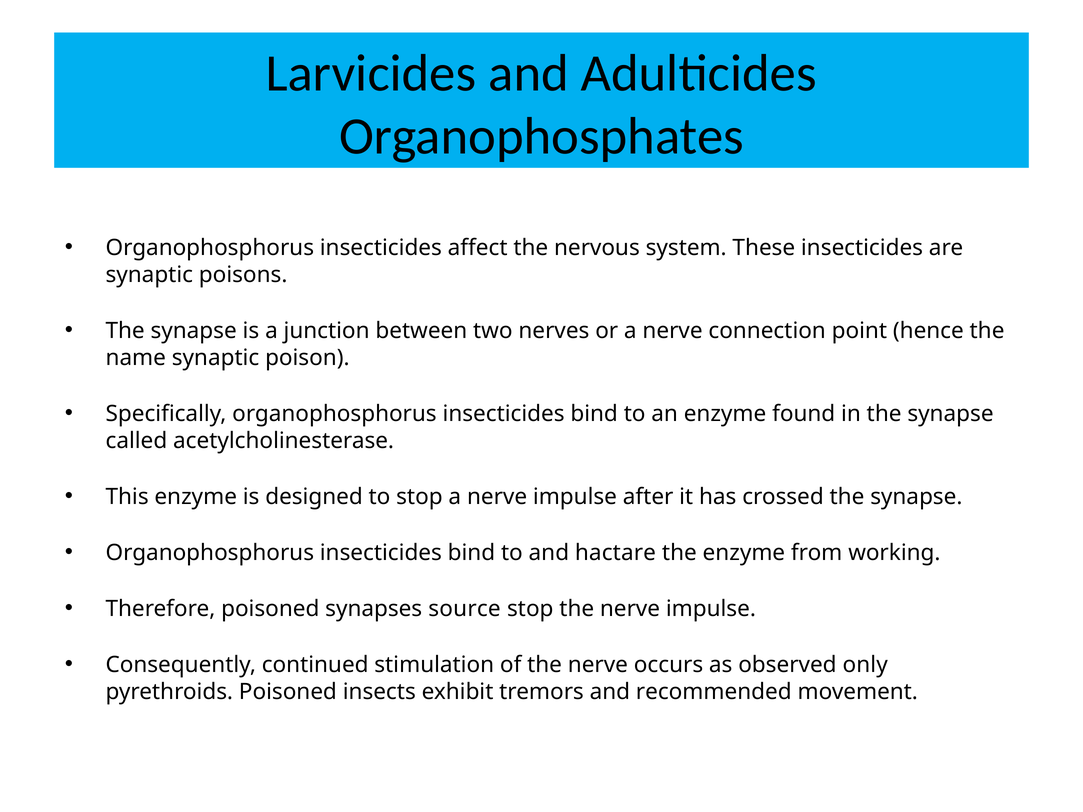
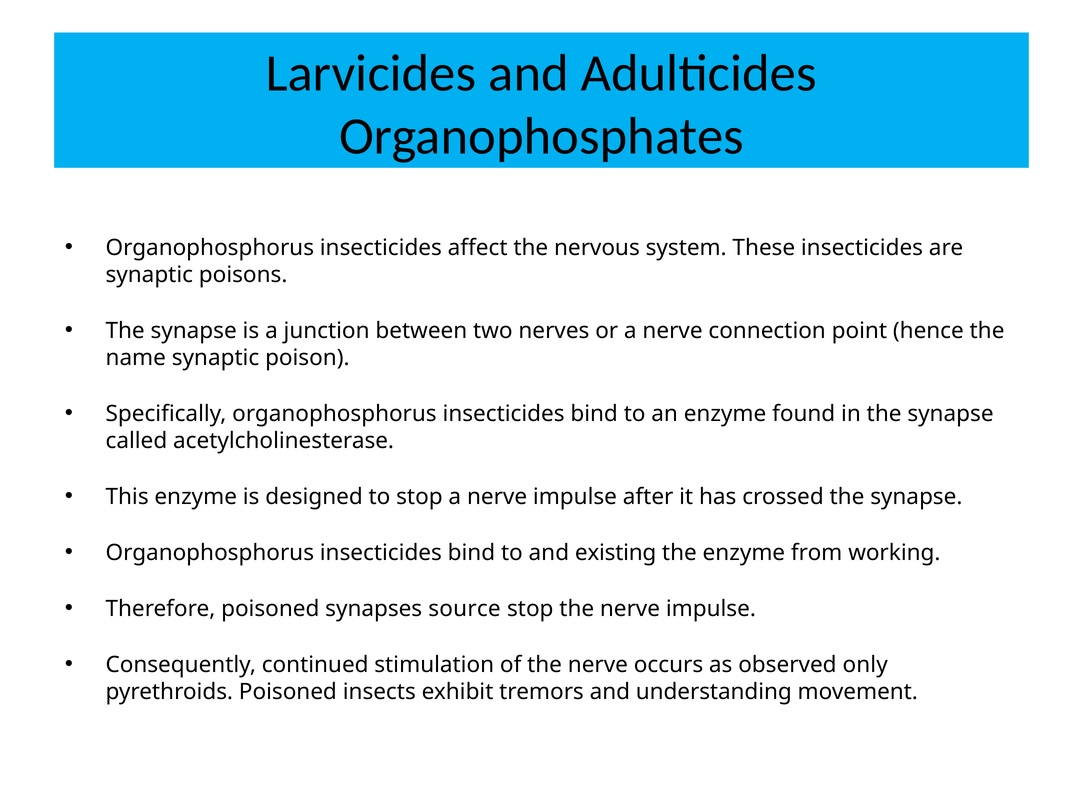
hactare: hactare -> existing (616, 553)
recommended: recommended -> understanding (714, 692)
